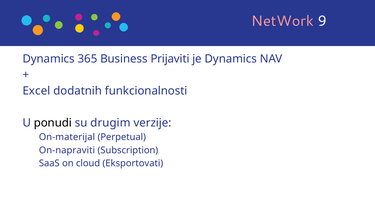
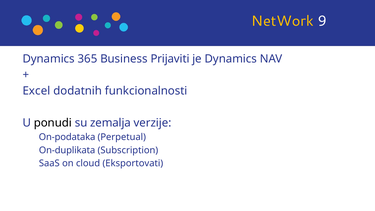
NetWork colour: pink -> yellow (282, 21)
drugim: drugim -> zemalja (111, 123)
On-materijal: On-materijal -> On-podataka (67, 137)
On-napraviti: On-napraviti -> On-duplikata (67, 150)
